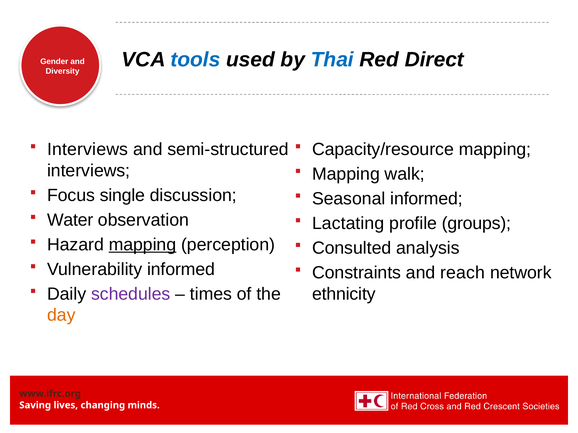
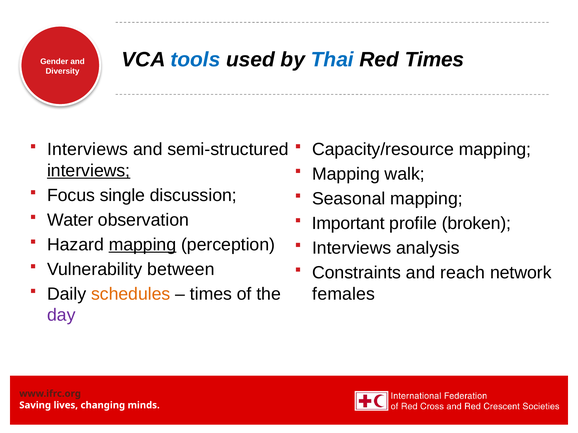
Red Direct: Direct -> Times (434, 60)
interviews underline: none -> present (89, 171)
Seasonal informed: informed -> mapping (426, 199)
Lactating: Lactating -> Important (348, 224)
groups: groups -> broken (476, 224)
Consulted: Consulted -> Interviews (352, 248)
Vulnerability informed: informed -> between (181, 270)
ethnicity: ethnicity -> females (344, 294)
schedules colour: purple -> orange (131, 294)
day colour: orange -> purple (61, 316)
